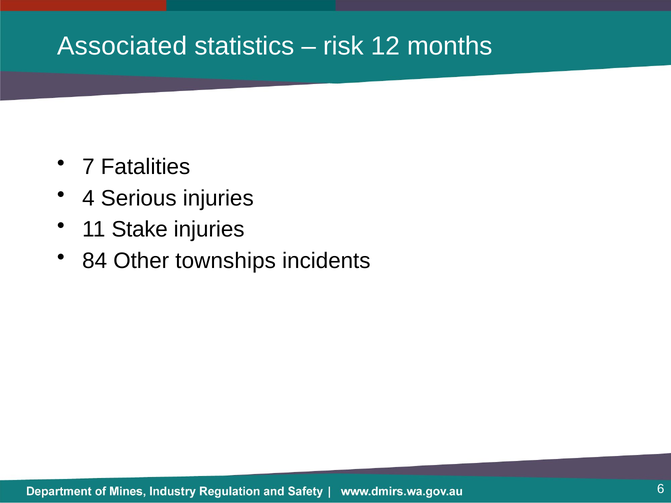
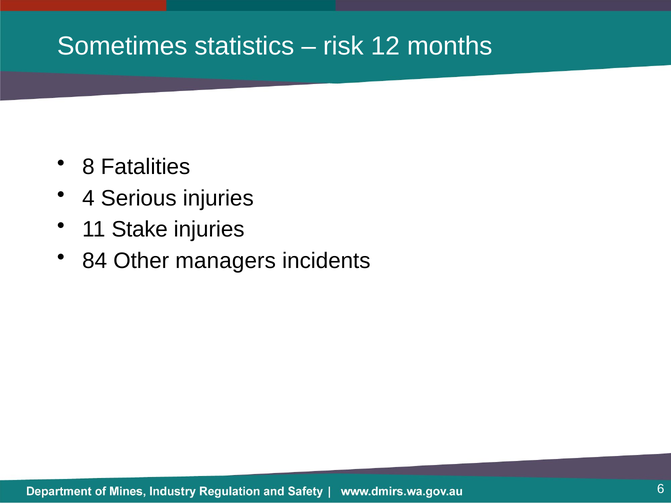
Associated: Associated -> Sometimes (122, 46)
7: 7 -> 8 (88, 167)
townships: townships -> managers (226, 261)
